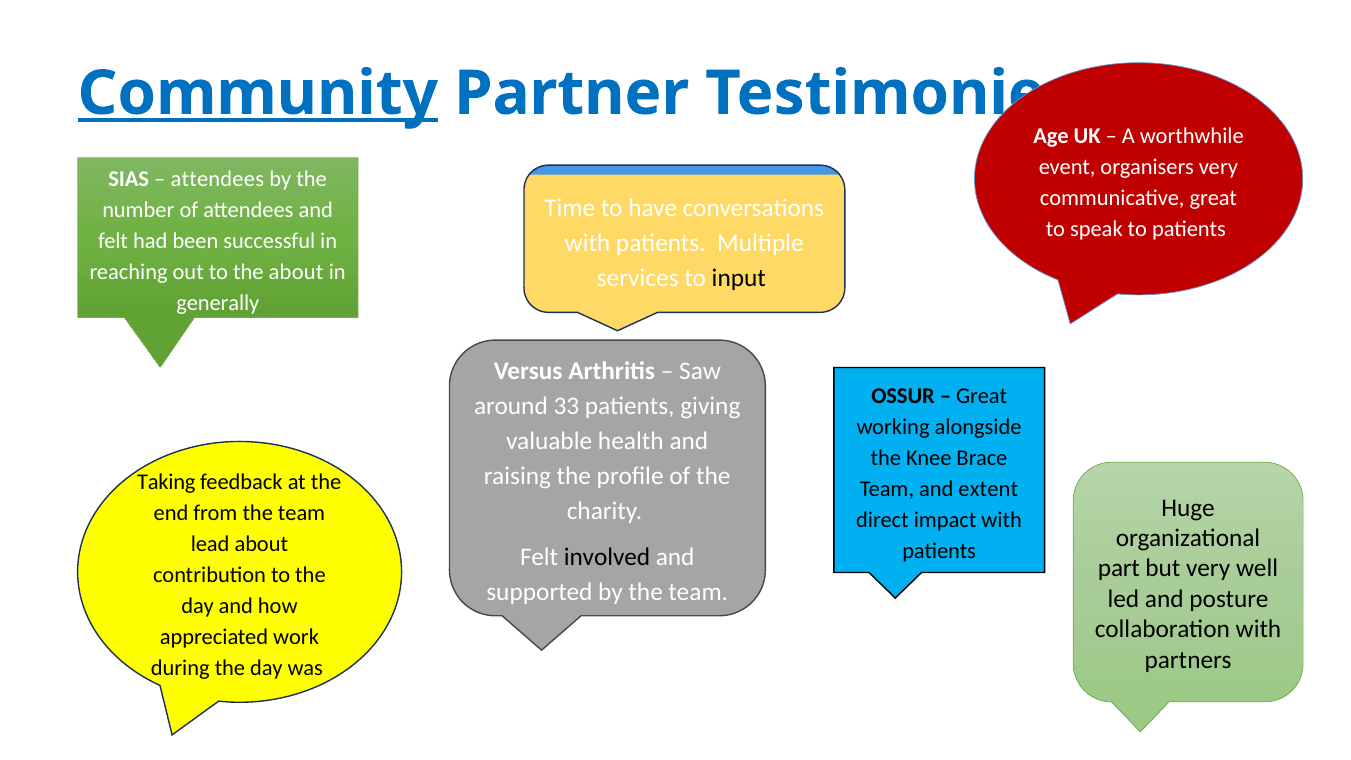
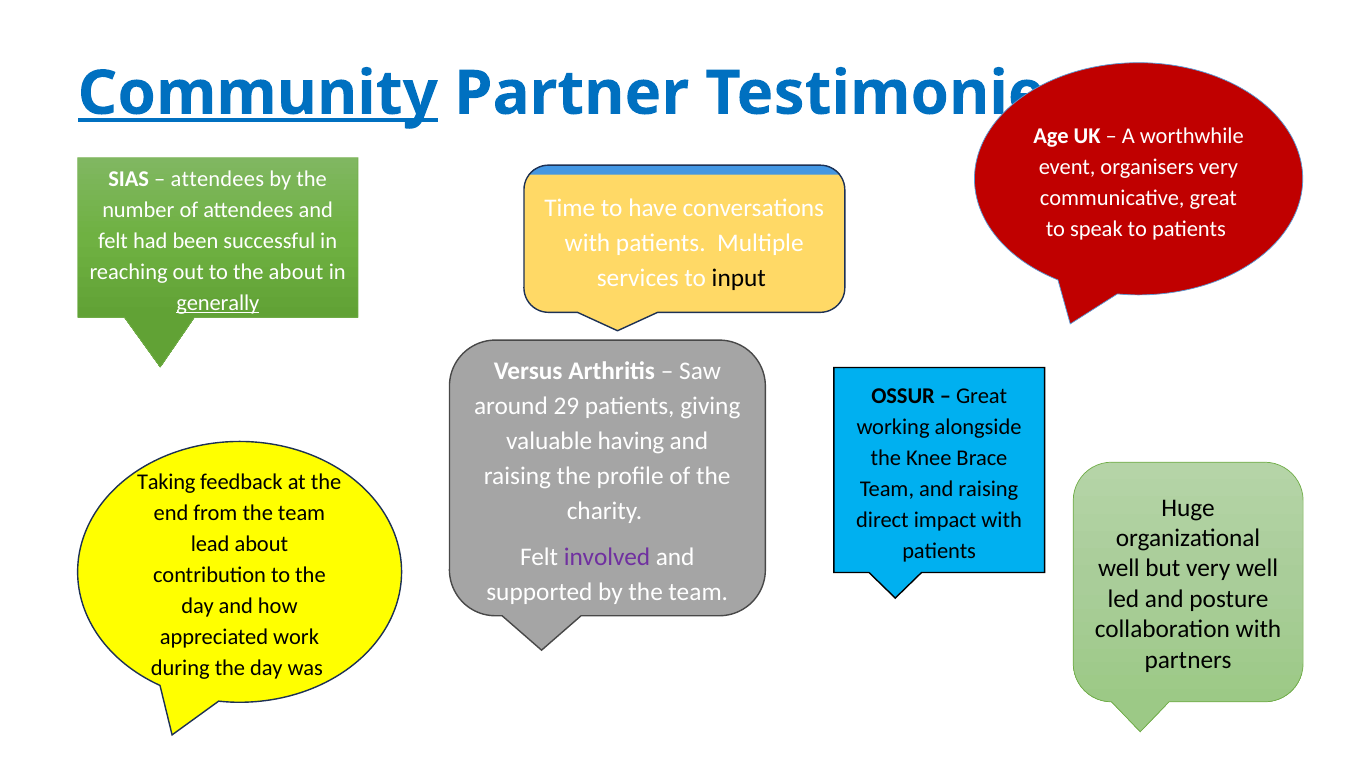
generally underline: none -> present (218, 303)
33: 33 -> 29 (566, 406)
health: health -> having (631, 441)
Team and extent: extent -> raising (988, 489)
involved colour: black -> purple (607, 557)
part: part -> well (1119, 569)
